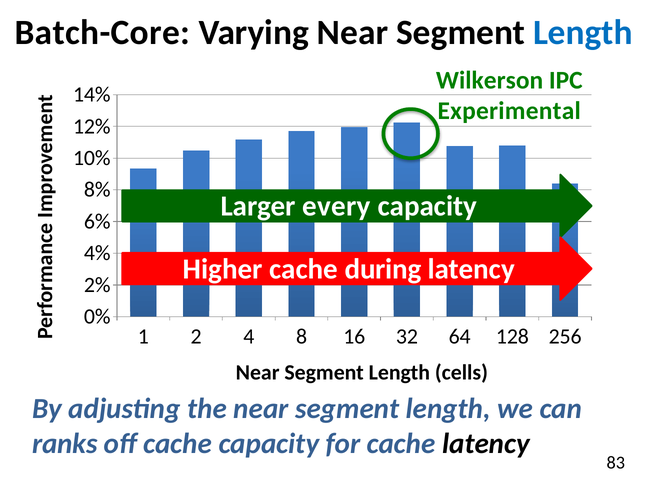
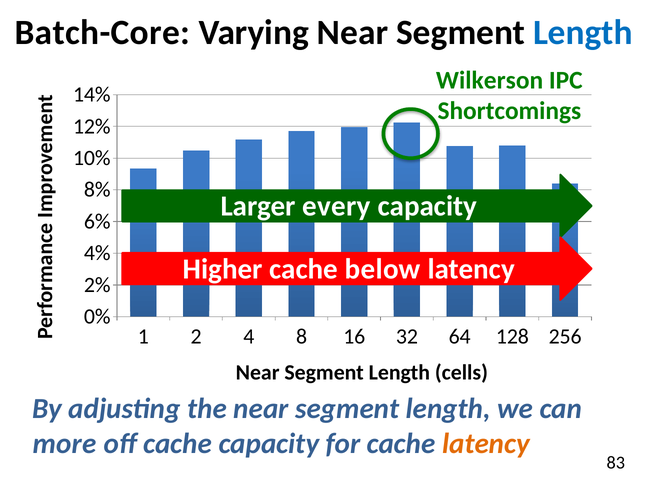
Experimental: Experimental -> Shortcomings (509, 111)
during: during -> below (383, 269)
ranks: ranks -> more (65, 443)
latency colour: black -> orange (486, 443)
